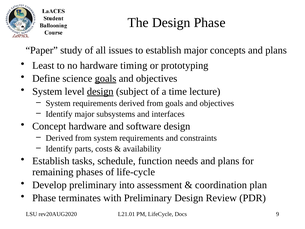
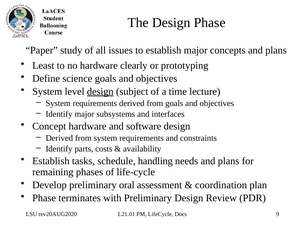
timing: timing -> clearly (134, 65)
goals underline: present -> none (106, 78)
function: function -> handling (155, 161)
into: into -> oral (127, 185)
